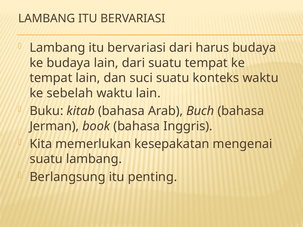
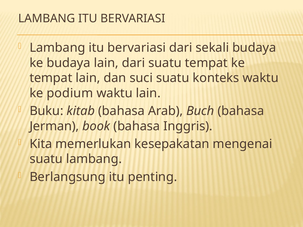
harus: harus -> sekali (212, 48)
sebelah: sebelah -> podium (70, 93)
